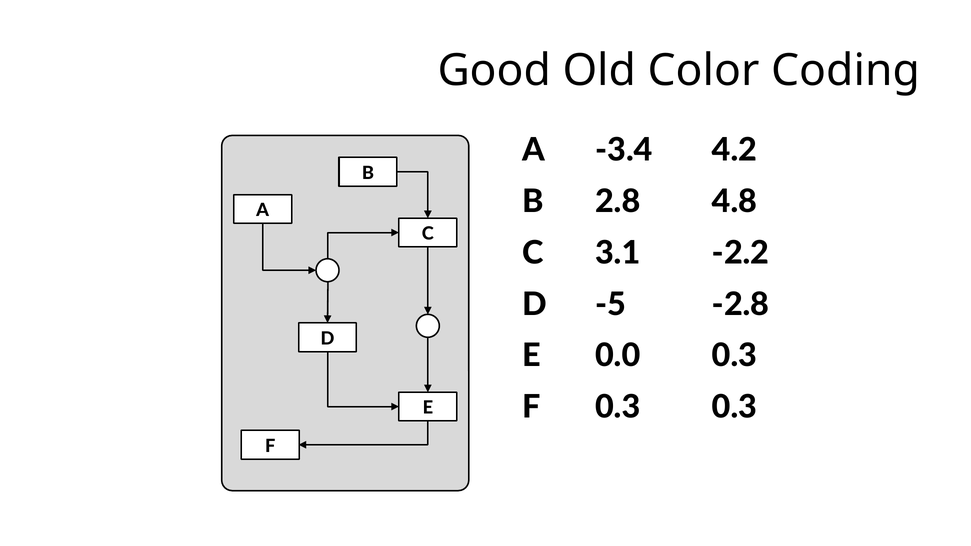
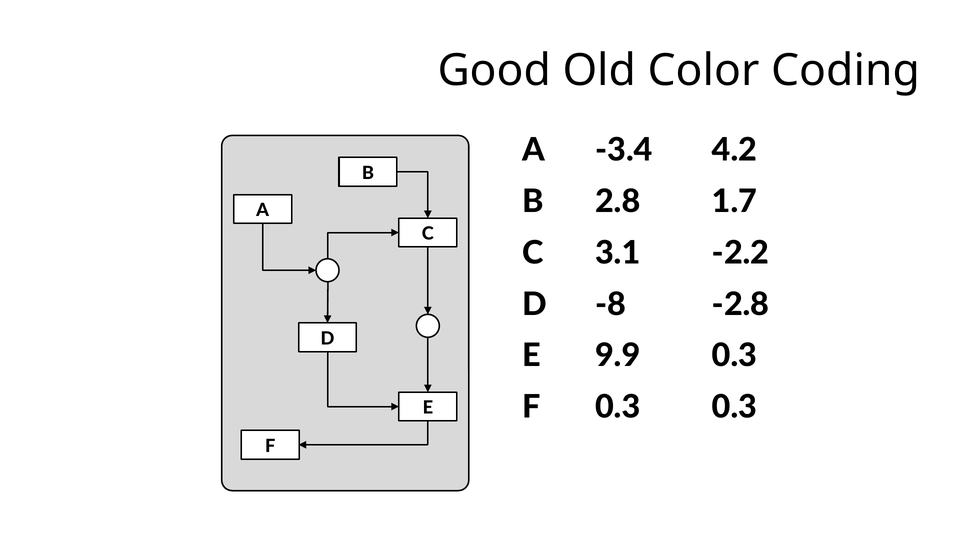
4.8: 4.8 -> 1.7 (735, 202)
-5: -5 -> -8 (611, 305)
0.0: 0.0 -> 9.9 (618, 356)
